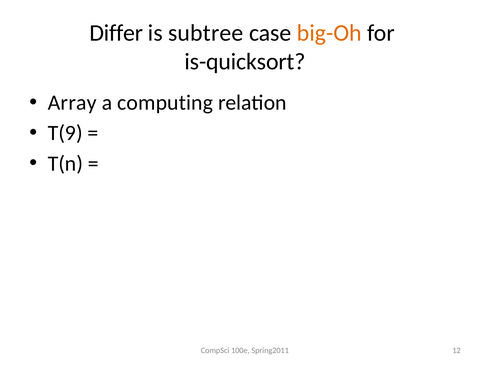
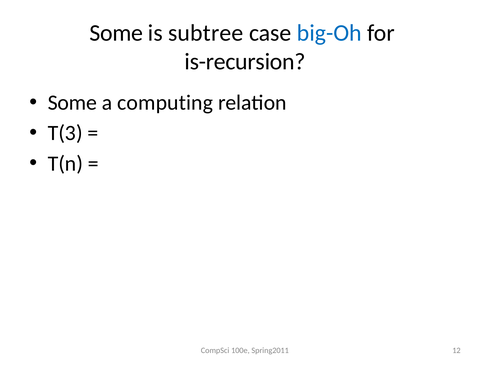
Differ: Differ -> Some (116, 33)
big-Oh colour: orange -> blue (329, 33)
is-quicksort: is-quicksort -> is-recursion (245, 62)
Array: Array -> Some (72, 103)
T(9: T(9 -> T(3 (65, 133)
